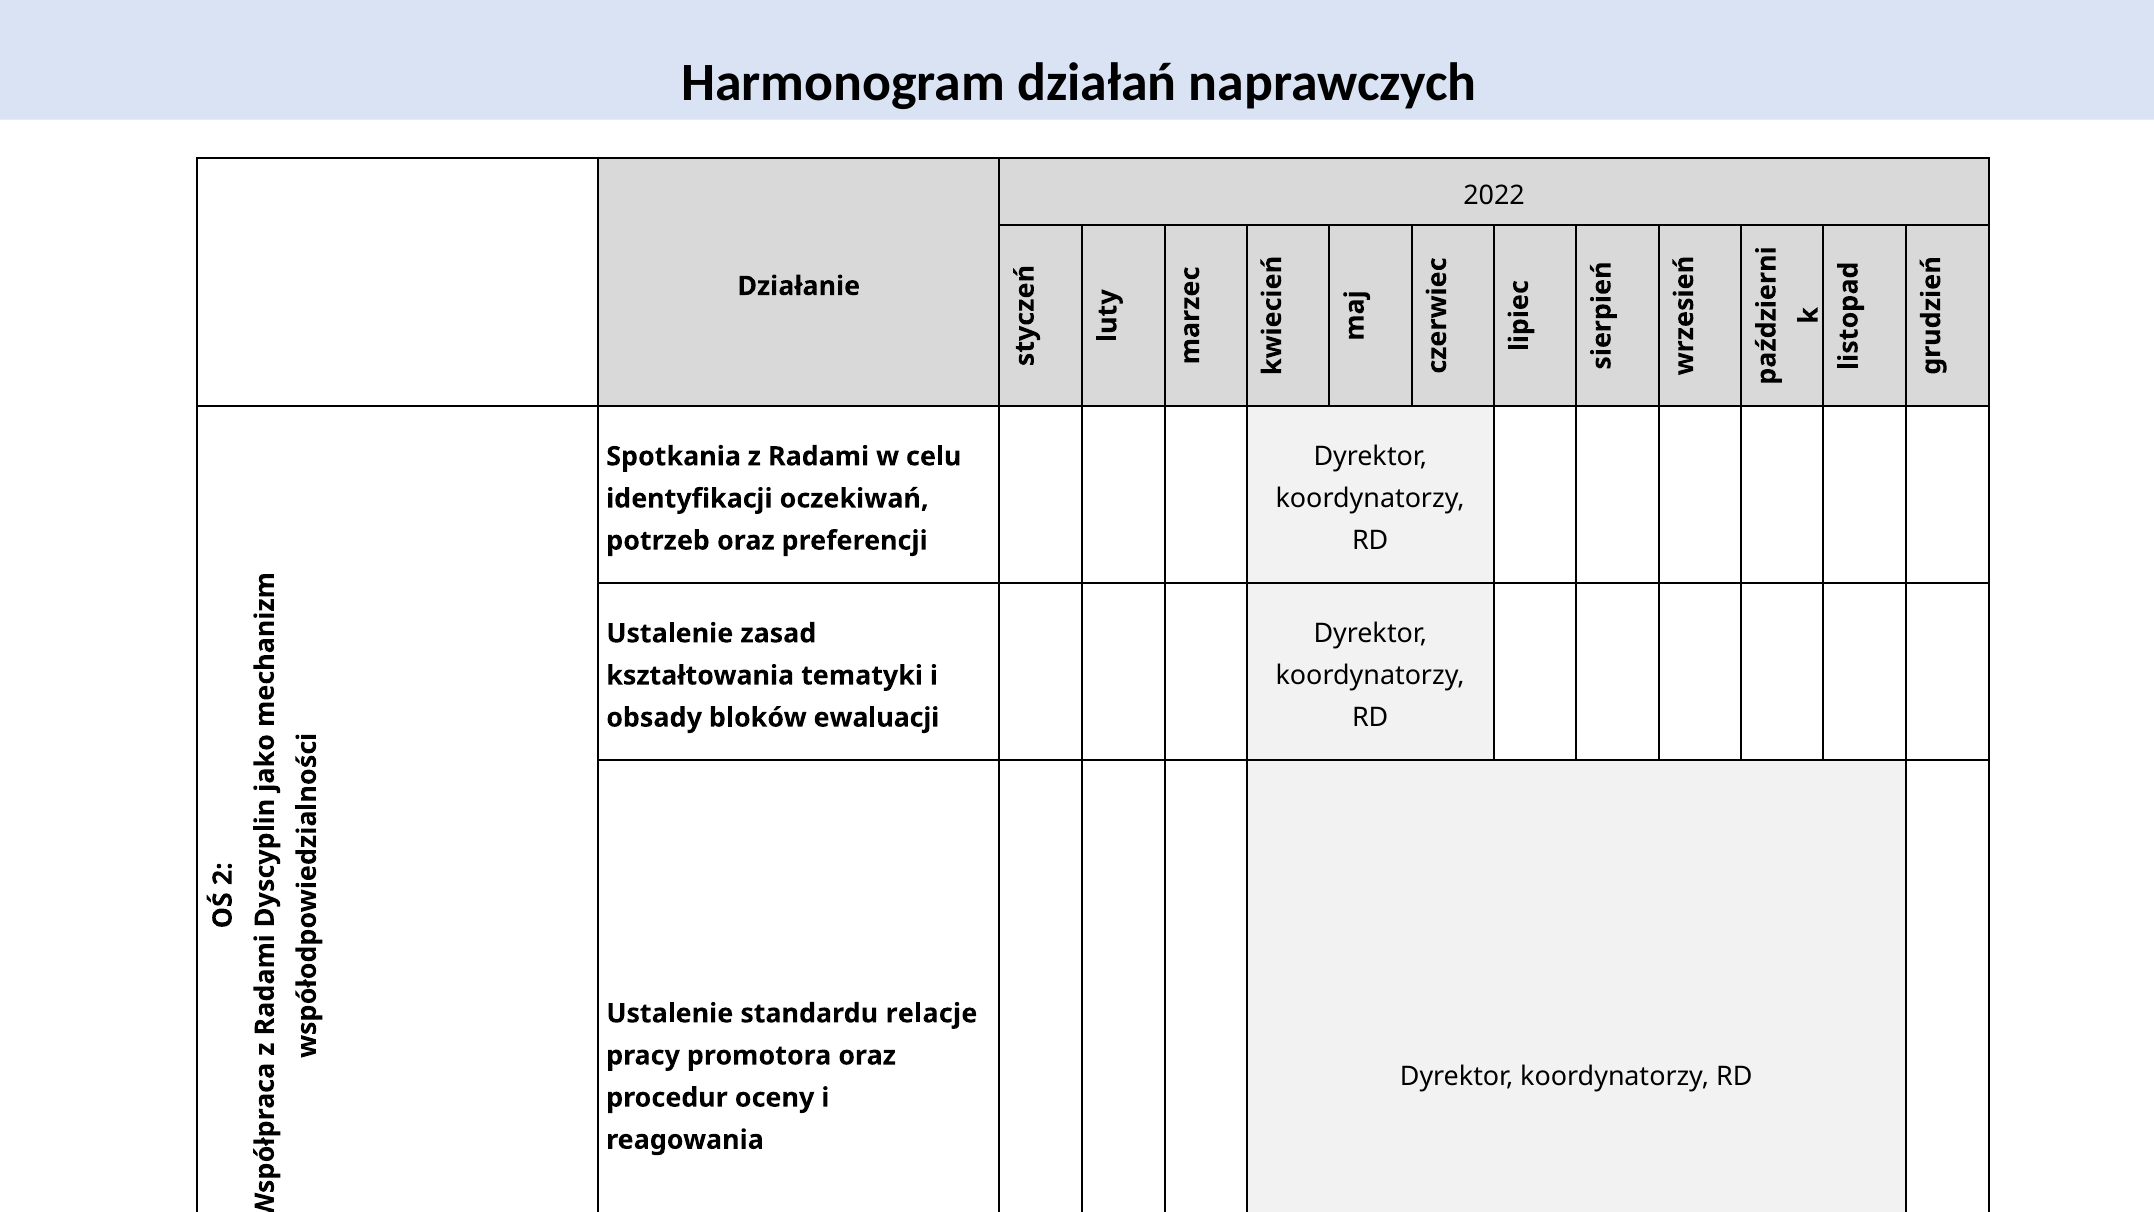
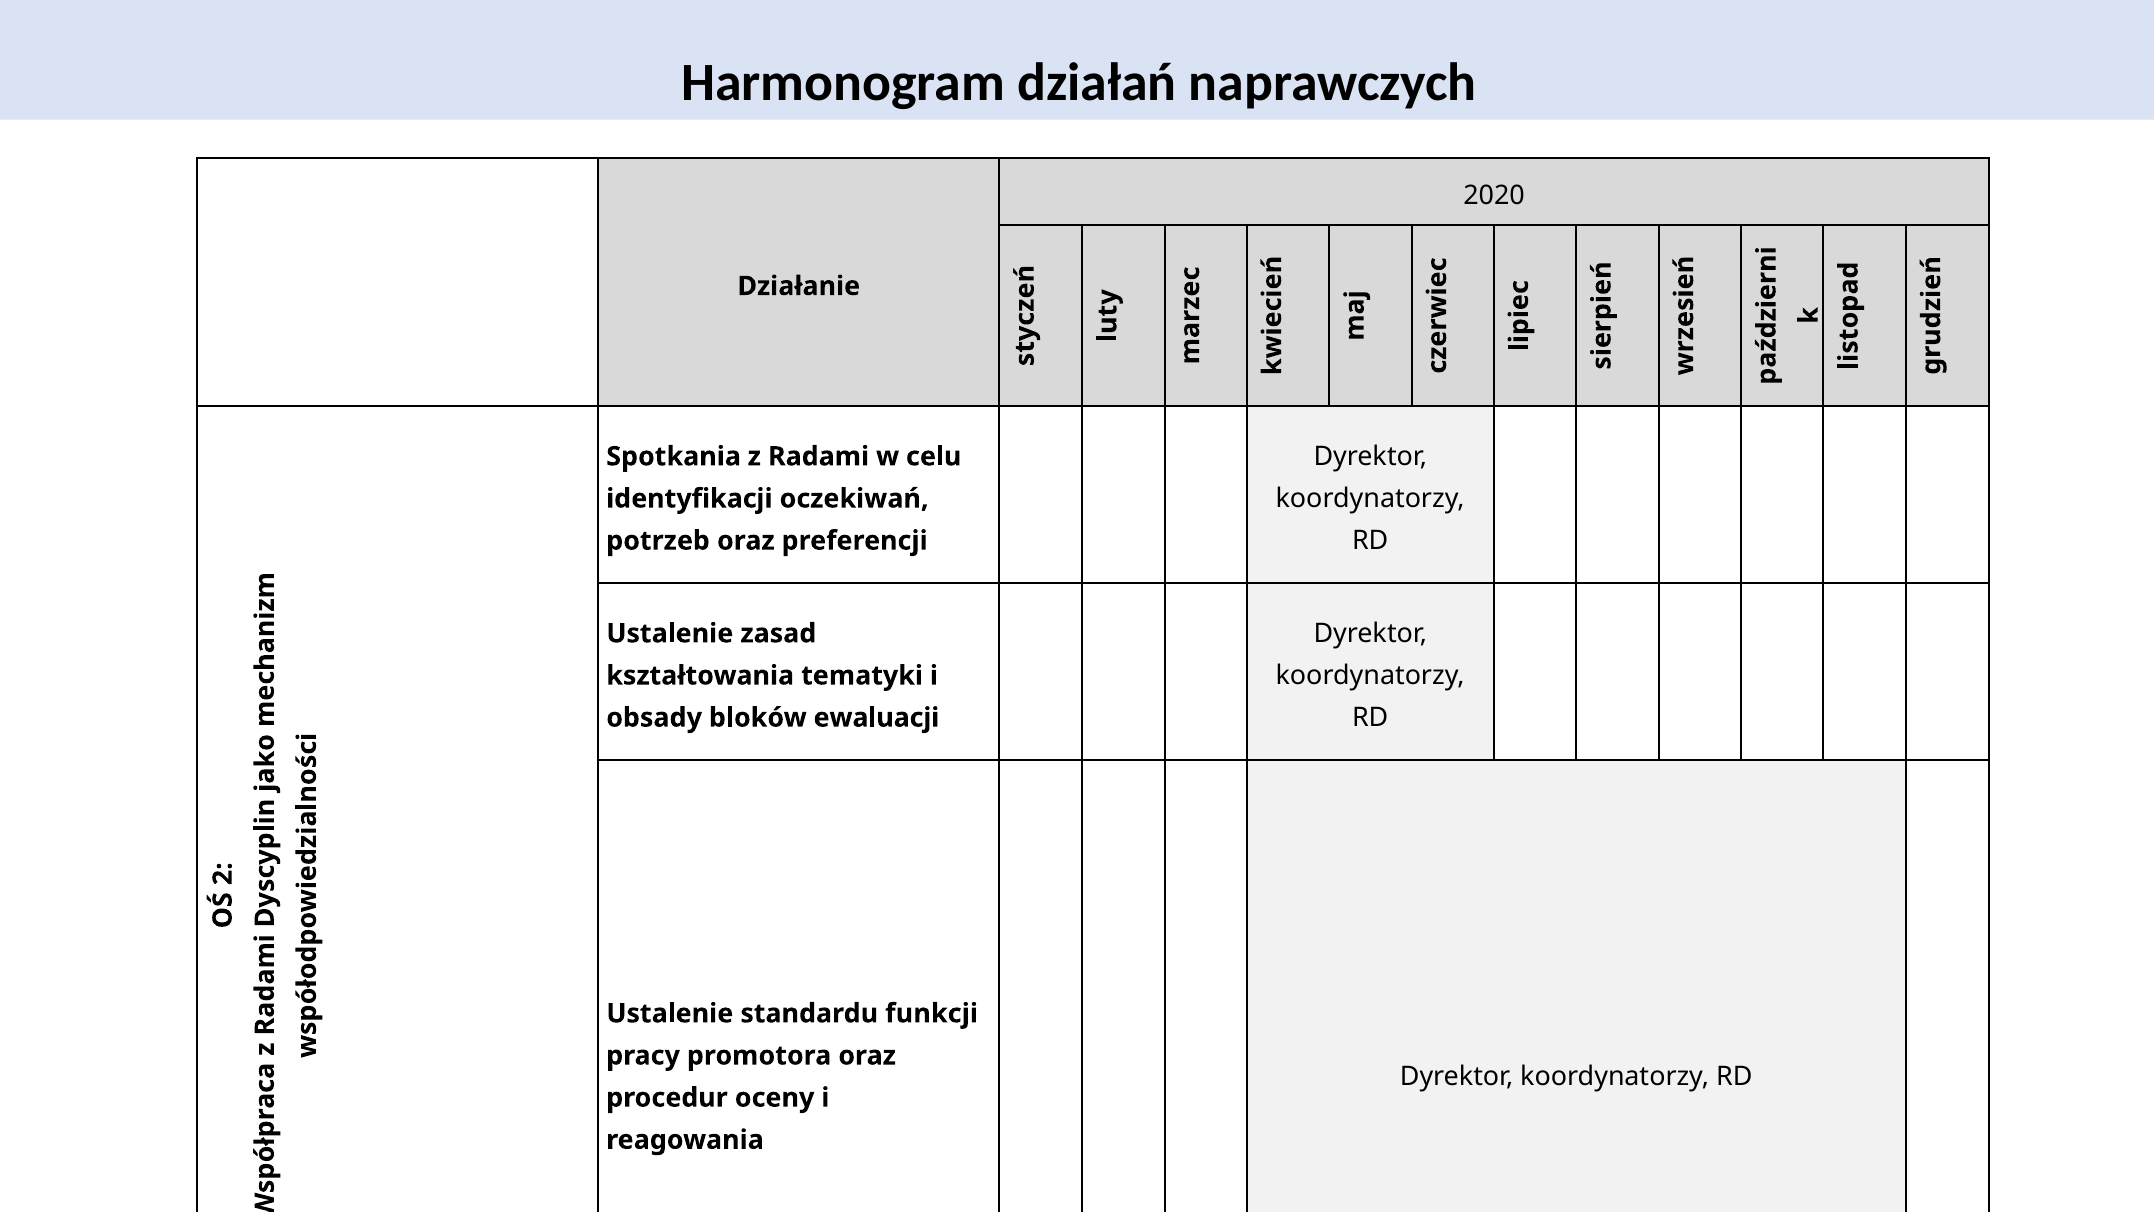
2022: 2022 -> 2020 (1494, 196)
relacje: relacje -> funkcji (932, 1013)
